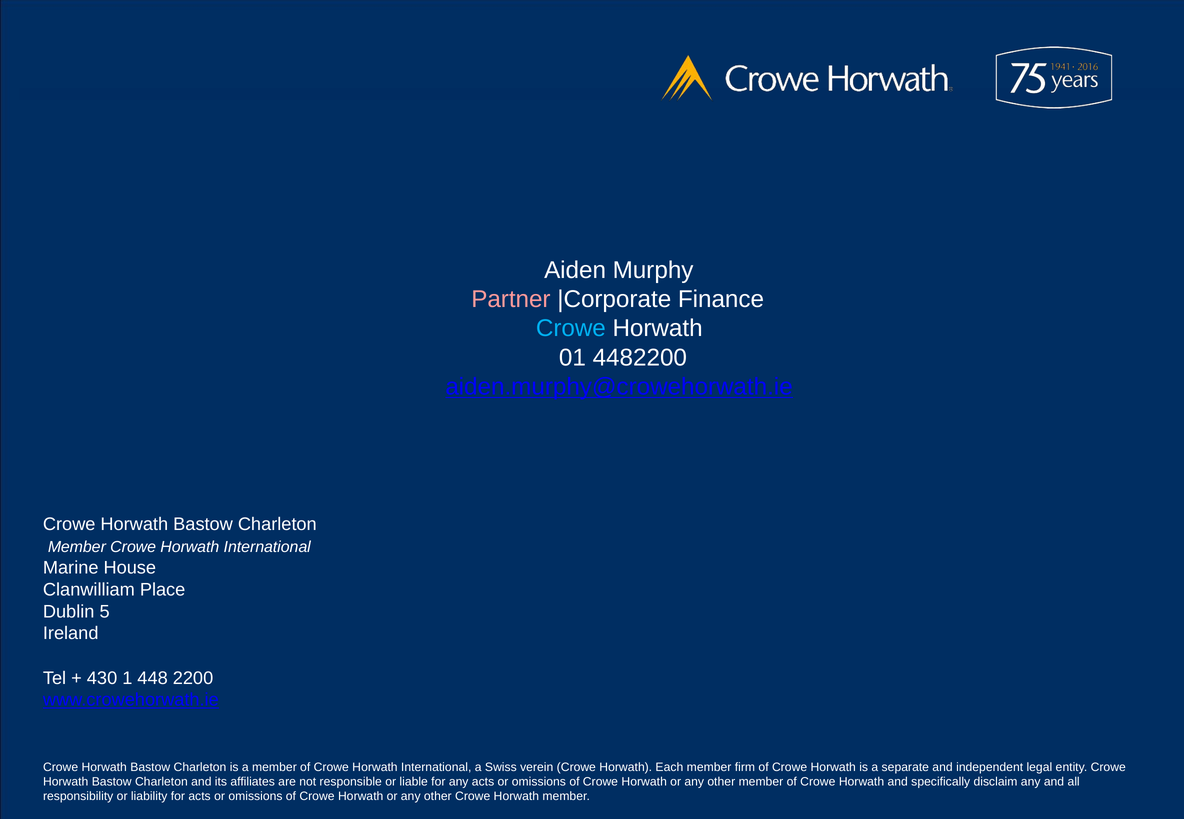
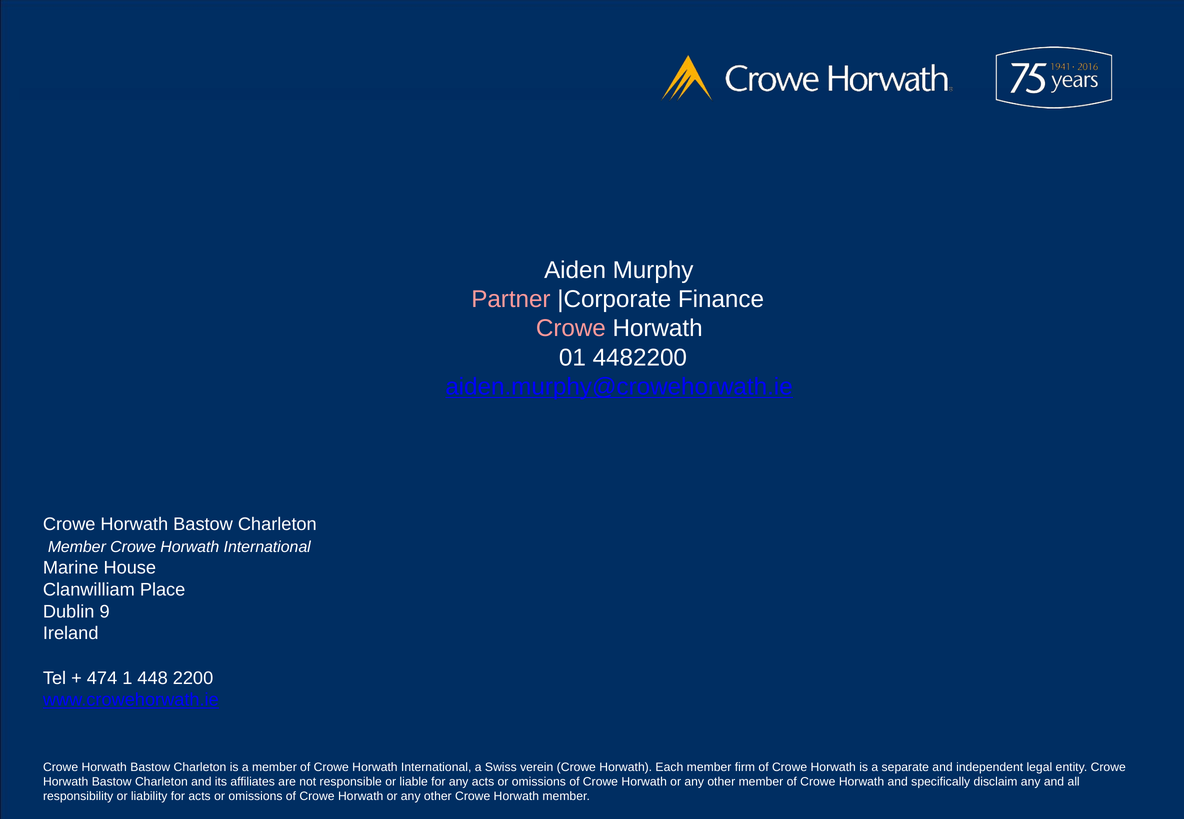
Crowe colour: light blue -> pink (571, 329)
5: 5 -> 9 (105, 612)
430: 430 -> 474 (102, 679)
